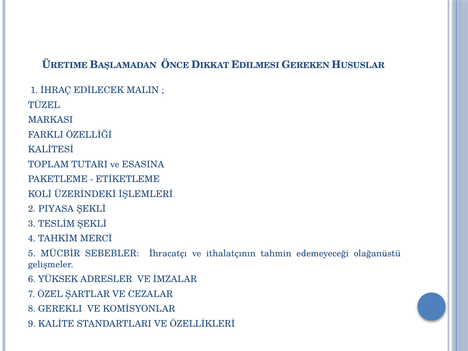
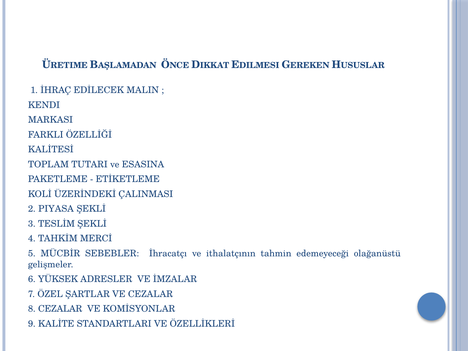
TÜZEL: TÜZEL -> KENDI (44, 105)
İŞLEMLERİ: İŞLEMLERİ -> ÇALINMASI (146, 194)
8 GEREKLI: GEREKLI -> CEZALAR (60, 309)
